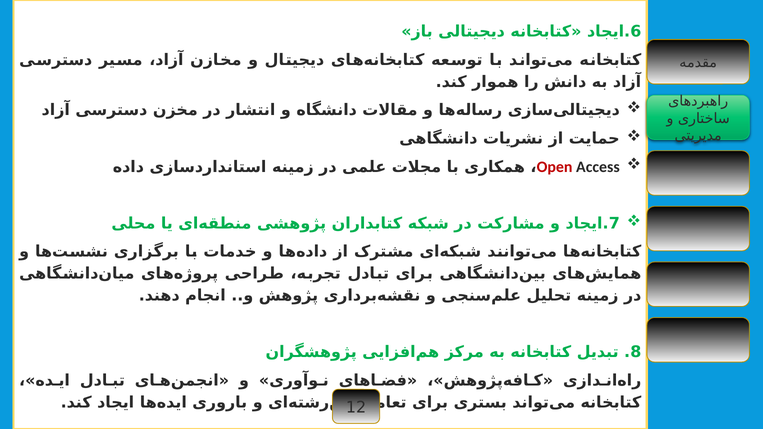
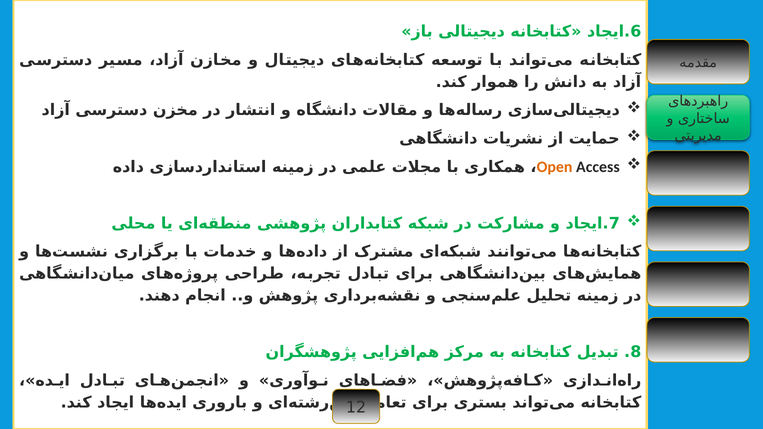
Open colour: red -> orange (555, 167)
